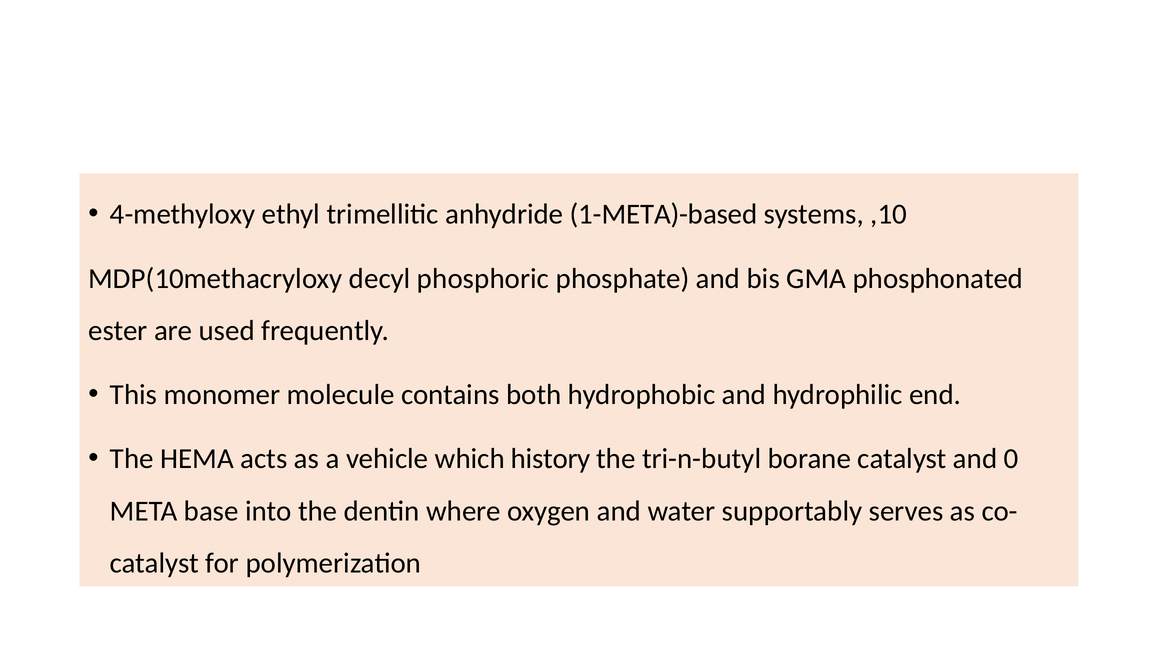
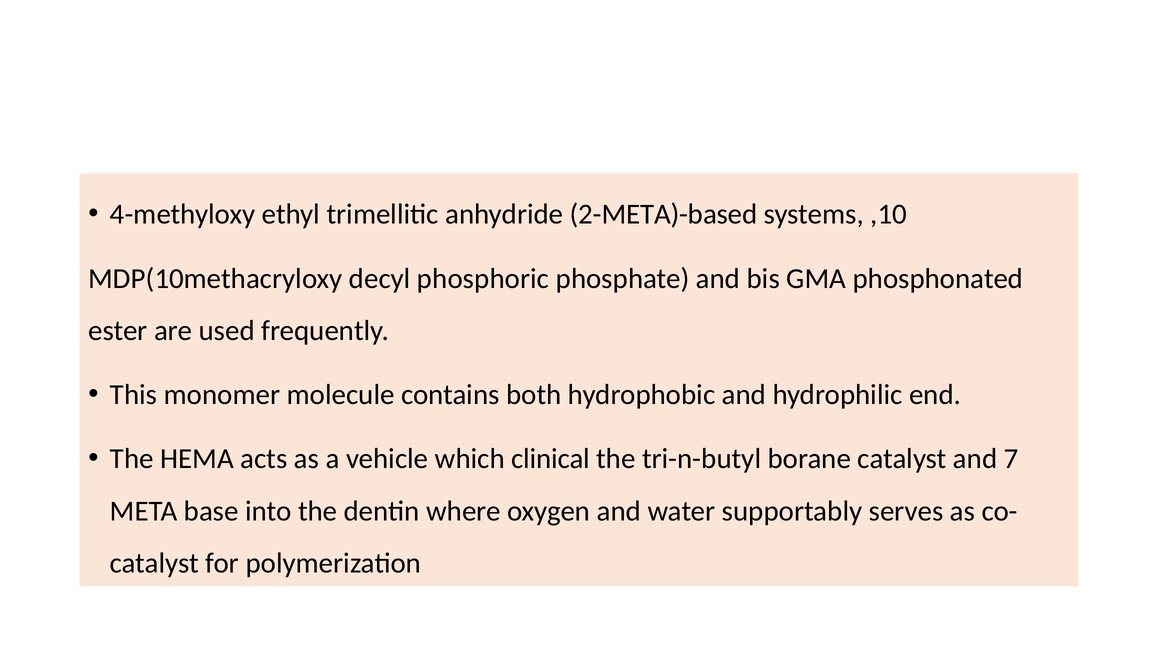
1-META)-based: 1-META)-based -> 2-META)-based (664, 215)
history: history -> clinical (551, 459)
0: 0 -> 7 (1011, 459)
